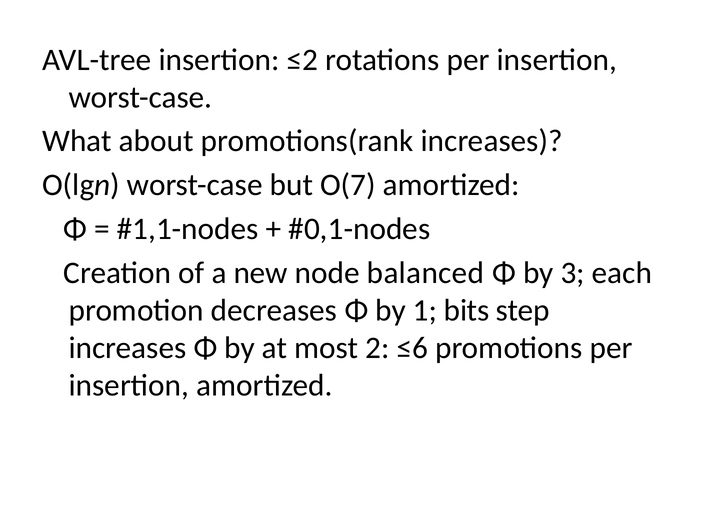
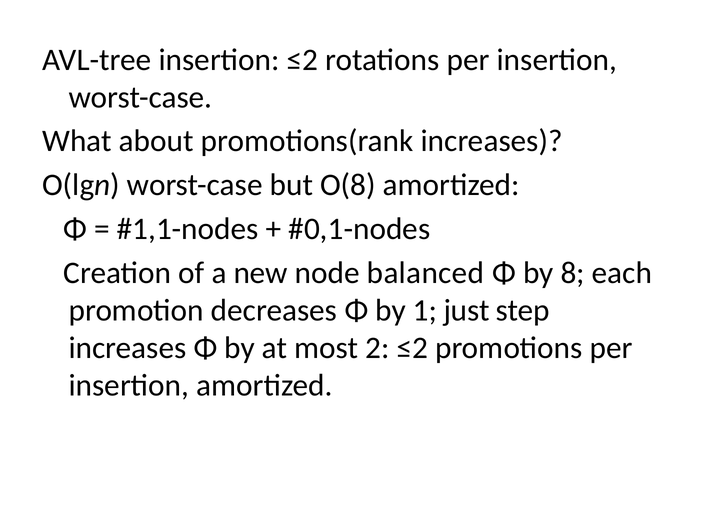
O(7: O(7 -> O(8 (348, 185)
3: 3 -> 8 (573, 273)
bits: bits -> just (467, 310)
2 ≤6: ≤6 -> ≤2 (412, 348)
